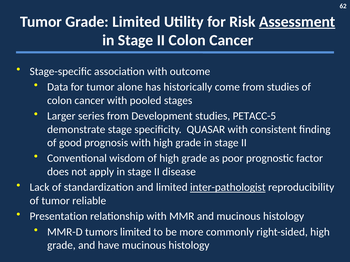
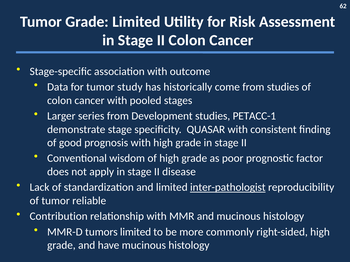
Assessment underline: present -> none (297, 22)
alone: alone -> study (130, 87)
PETACC-5: PETACC-5 -> PETACC-1 (254, 116)
Presentation: Presentation -> Contribution (59, 217)
